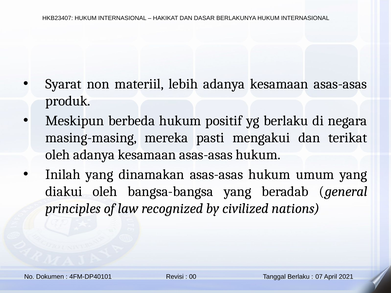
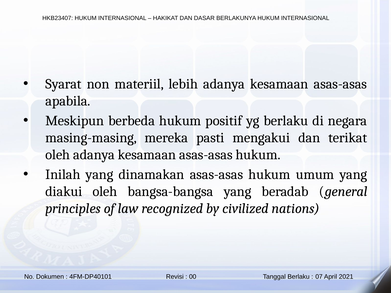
produk: produk -> apabila (68, 101)
